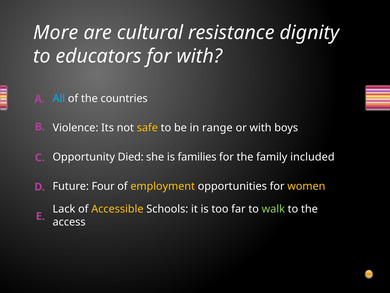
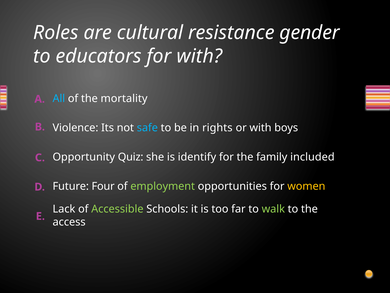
More: More -> Roles (56, 33)
dignity: dignity -> gender (310, 33)
countries: countries -> mortality (124, 98)
safe colour: yellow -> light blue (147, 128)
range: range -> rights (217, 128)
Died: Died -> Quiz (131, 157)
families: families -> identify (197, 157)
employment colour: yellow -> light green (163, 186)
Accessible colour: yellow -> light green (117, 209)
